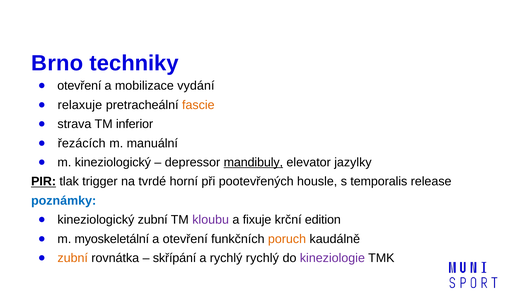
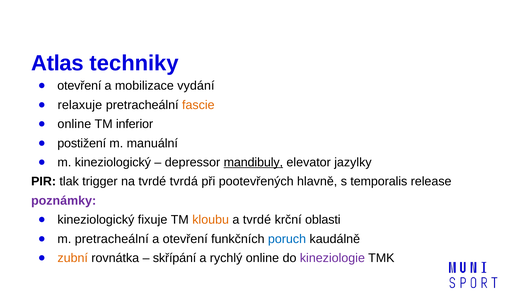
Brno: Brno -> Atlas (57, 63)
strava: strava -> online (74, 124)
řezácích: řezácích -> postižení (82, 143)
PIR underline: present -> none (44, 181)
horní: horní -> tvrdá (184, 181)
housle: housle -> hlavně (317, 181)
poznámky colour: blue -> purple (64, 200)
kineziologický zubní: zubní -> fixuje (153, 219)
kloubu colour: purple -> orange (211, 219)
a fixuje: fixuje -> tvrdé (257, 219)
edition: edition -> oblasti (323, 219)
m myoskeletální: myoskeletální -> pretracheální (112, 239)
poruch colour: orange -> blue (287, 239)
rychlý rychlý: rychlý -> online (262, 258)
